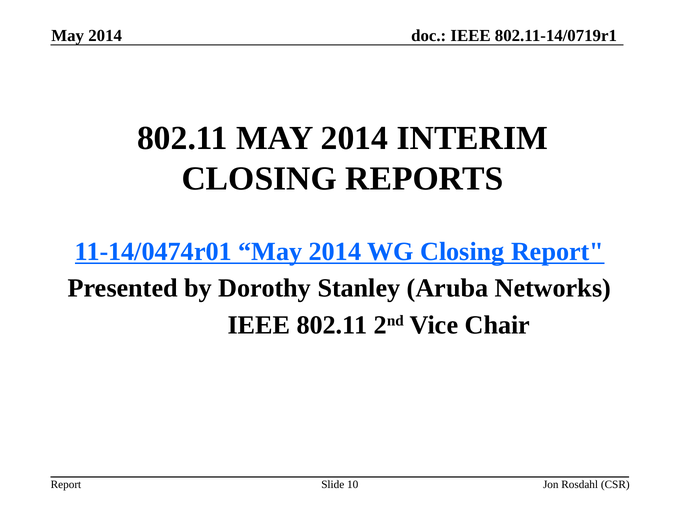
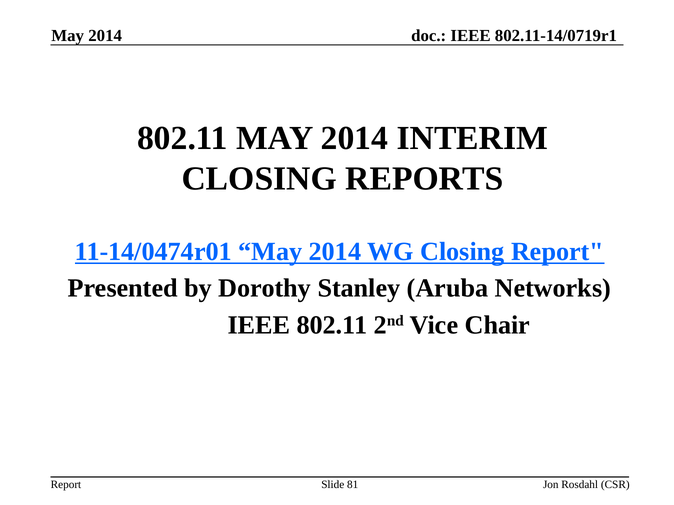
10: 10 -> 81 (353, 485)
